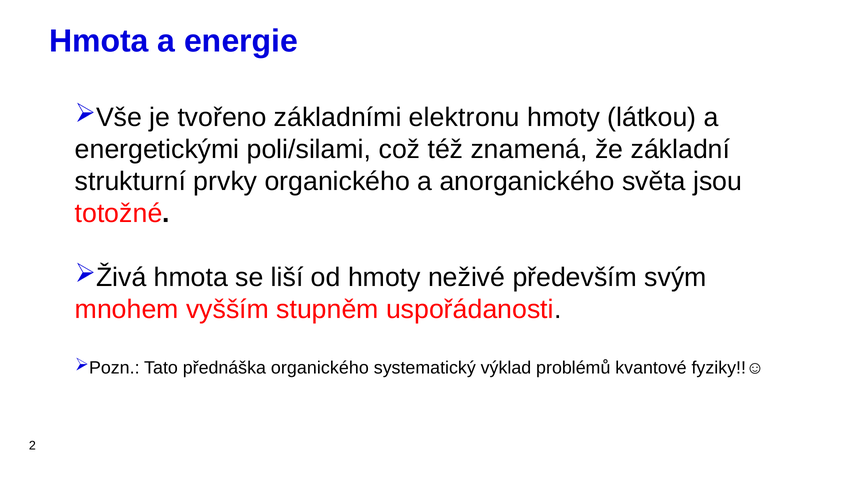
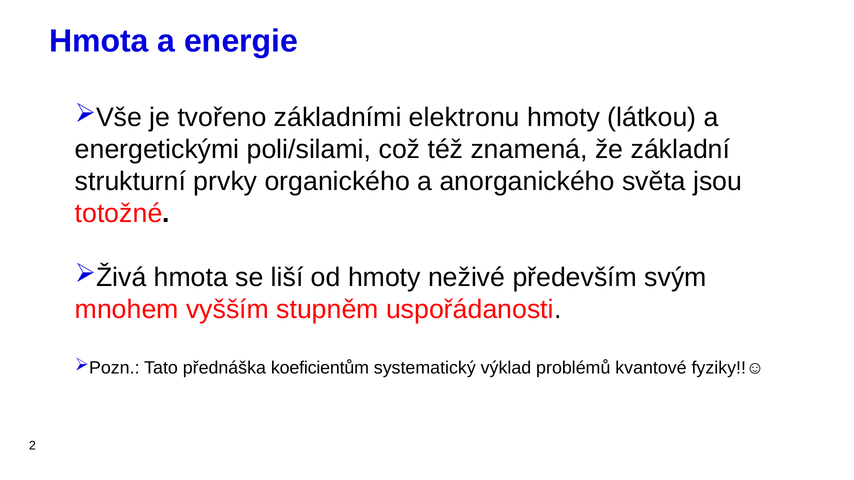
přednáška organického: organického -> koeficientům (320, 368)
